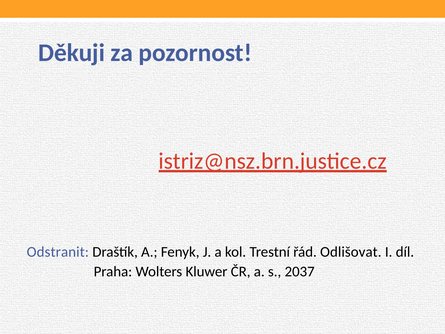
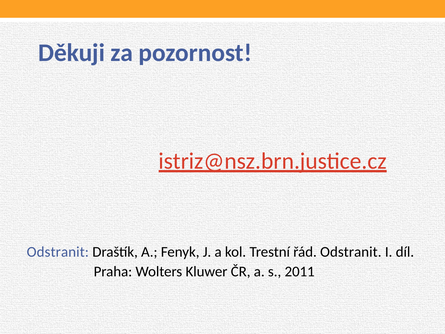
řád Odlišovat: Odlišovat -> Odstranit (351, 252)
2037: 2037 -> 2011 (300, 271)
